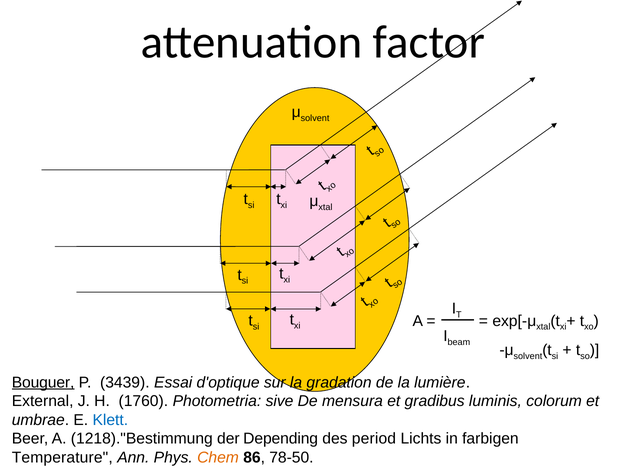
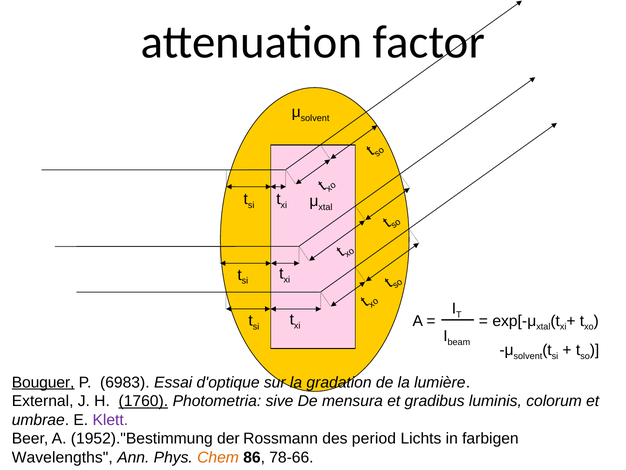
3439: 3439 -> 6983 (125, 382)
1760 underline: none -> present (143, 401)
Klett colour: blue -> purple (110, 420)
1218)."Bestimmung: 1218)."Bestimmung -> 1952)."Bestimmung (142, 438)
Depending: Depending -> Rossmann (281, 438)
Temperature: Temperature -> Wavelengths (62, 457)
78-50: 78-50 -> 78-66 (291, 457)
